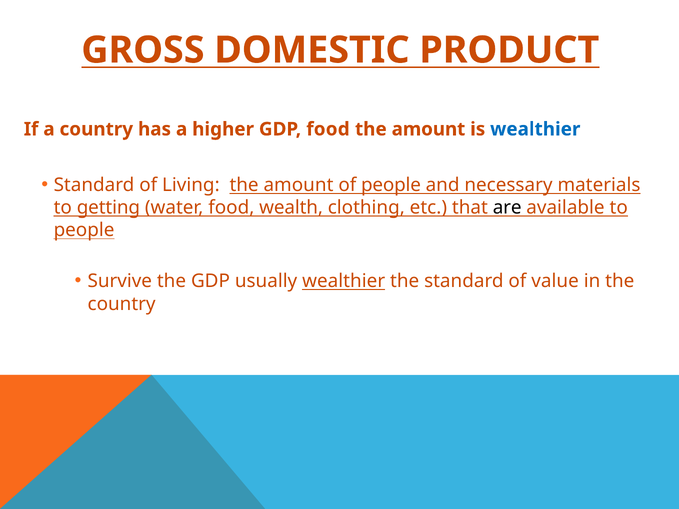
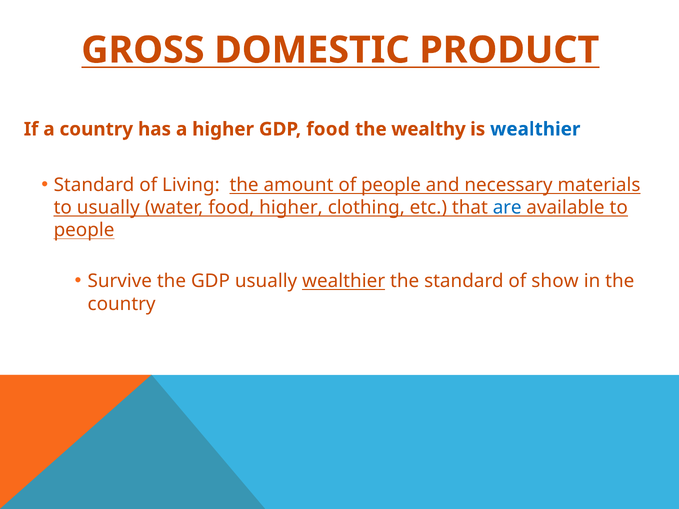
amount: amount -> wealthy (429, 129)
to getting: getting -> usually (108, 208)
food wealth: wealth -> higher (291, 208)
are colour: black -> blue (507, 208)
value: value -> show (555, 281)
